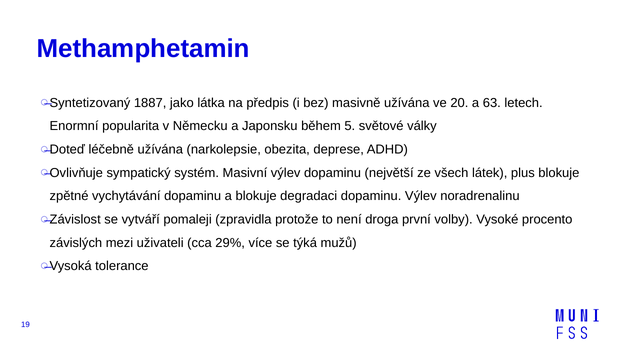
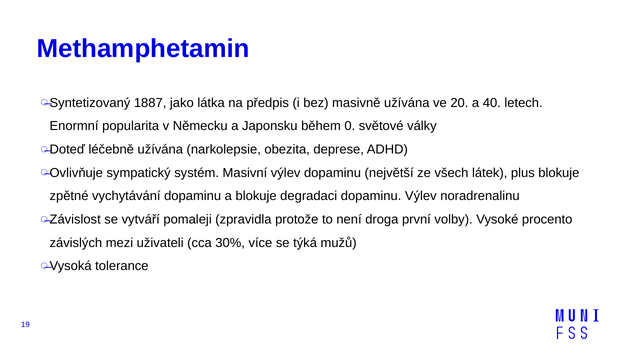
63: 63 -> 40 (492, 103)
5: 5 -> 0 (350, 126)
29%: 29% -> 30% (230, 243)
